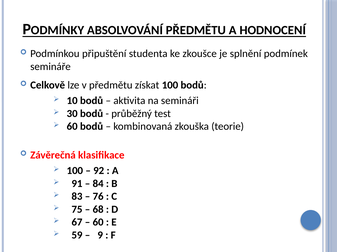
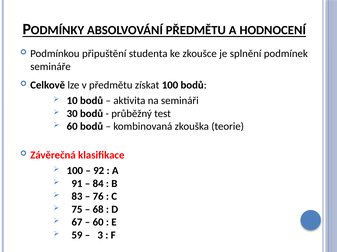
9: 9 -> 3 (100, 236)
